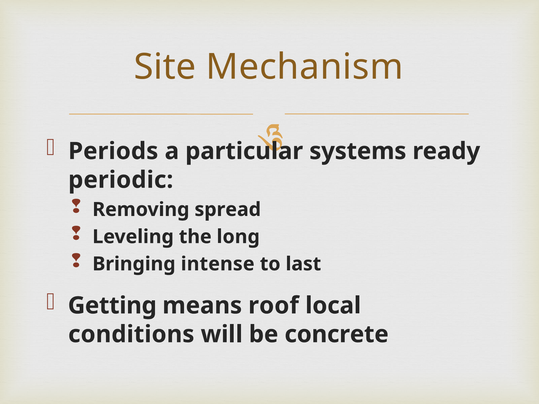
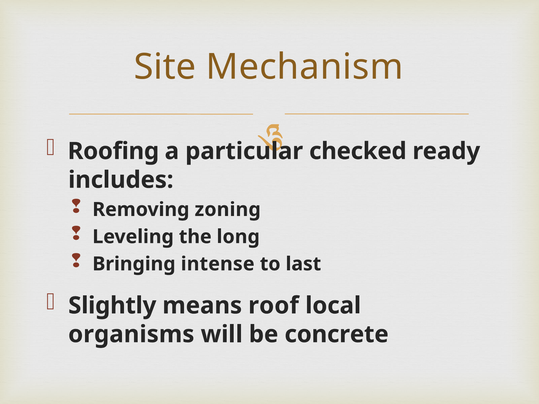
Periods: Periods -> Roofing (113, 151)
systems: systems -> checked (358, 151)
periodic: periodic -> includes (121, 180)
spread: spread -> zoning (228, 210)
Getting: Getting -> Slightly (112, 306)
conditions: conditions -> organisms (131, 335)
